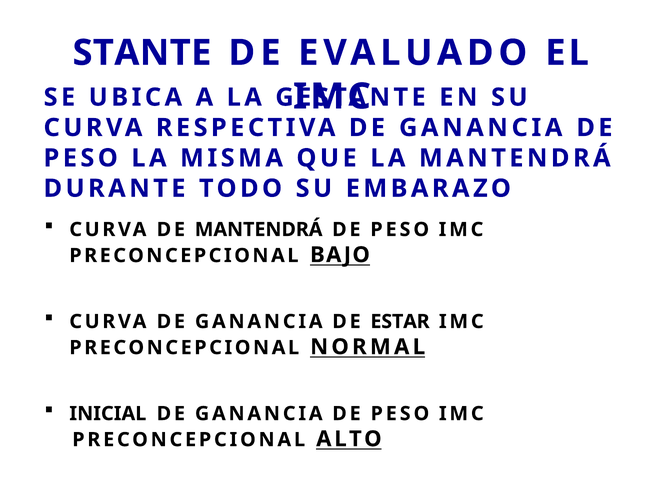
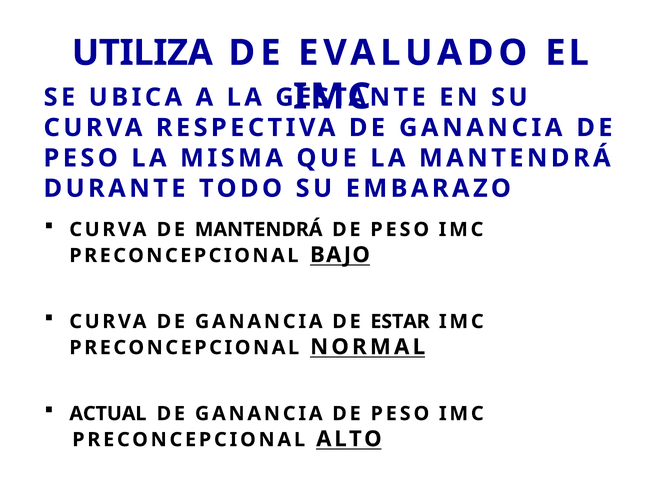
STANTE: STANTE -> UTILIZA (142, 53)
INICIAL: INICIAL -> ACTUAL (108, 414)
